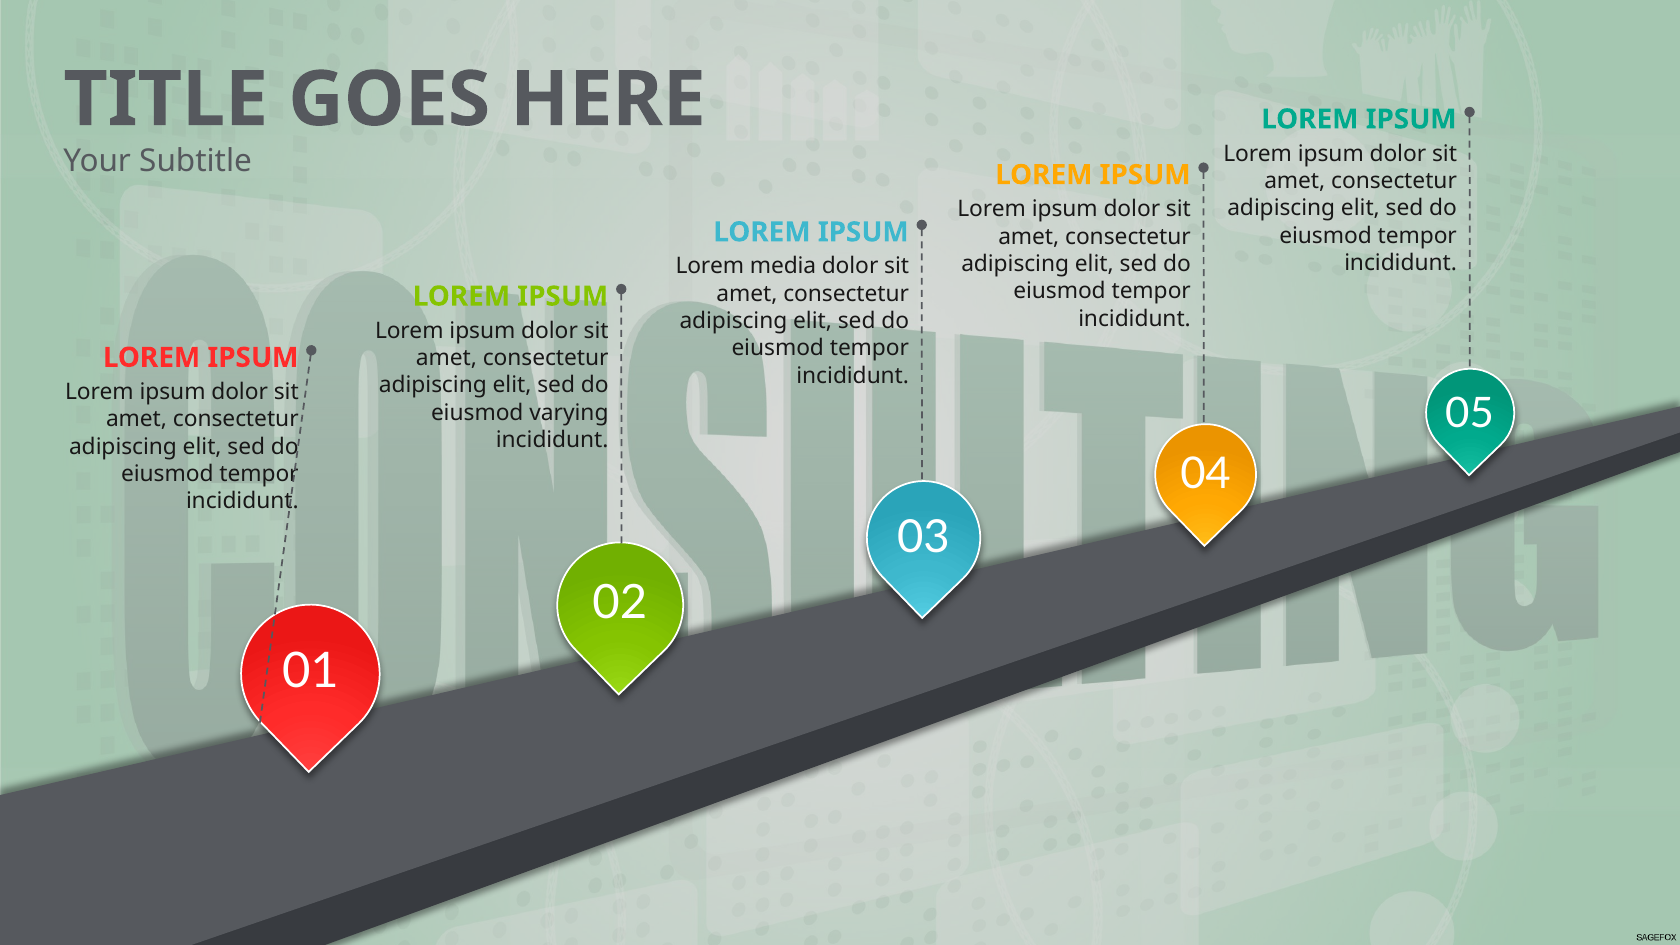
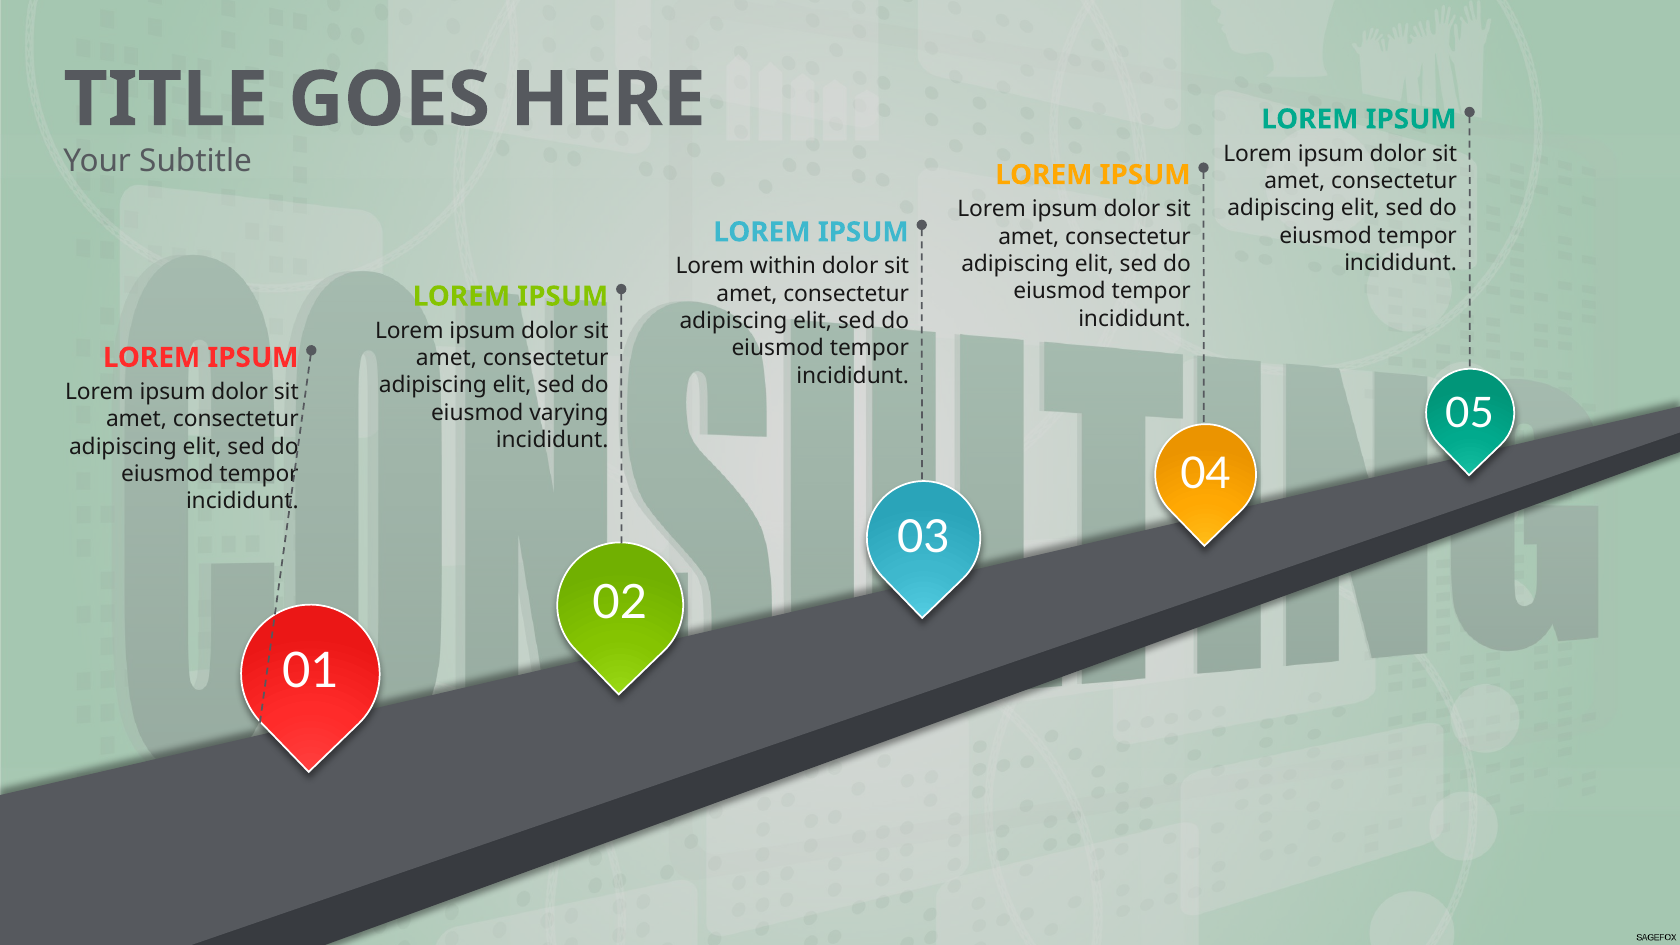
media: media -> within (783, 266)
